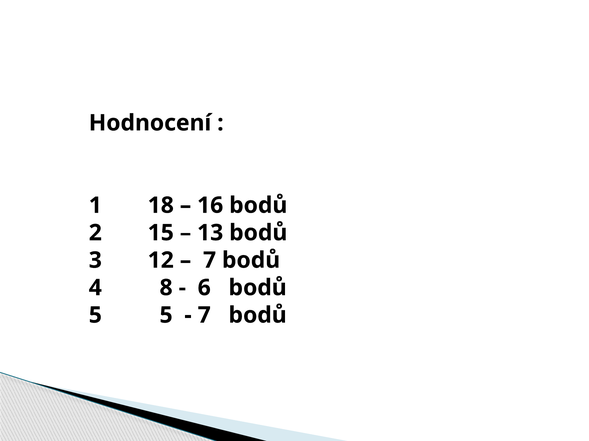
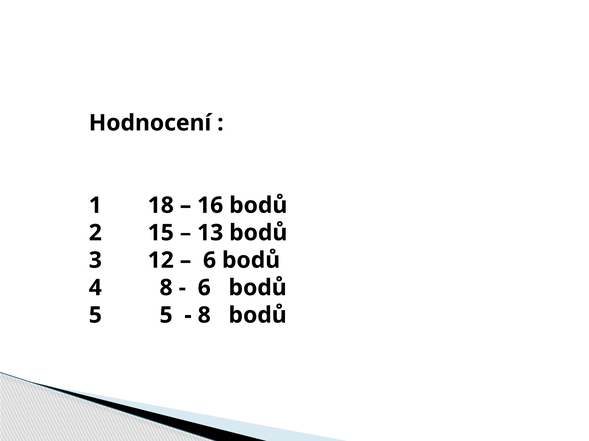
7: 7 -> 6 (210, 261)
7: 7 -> 8 (204, 316)
